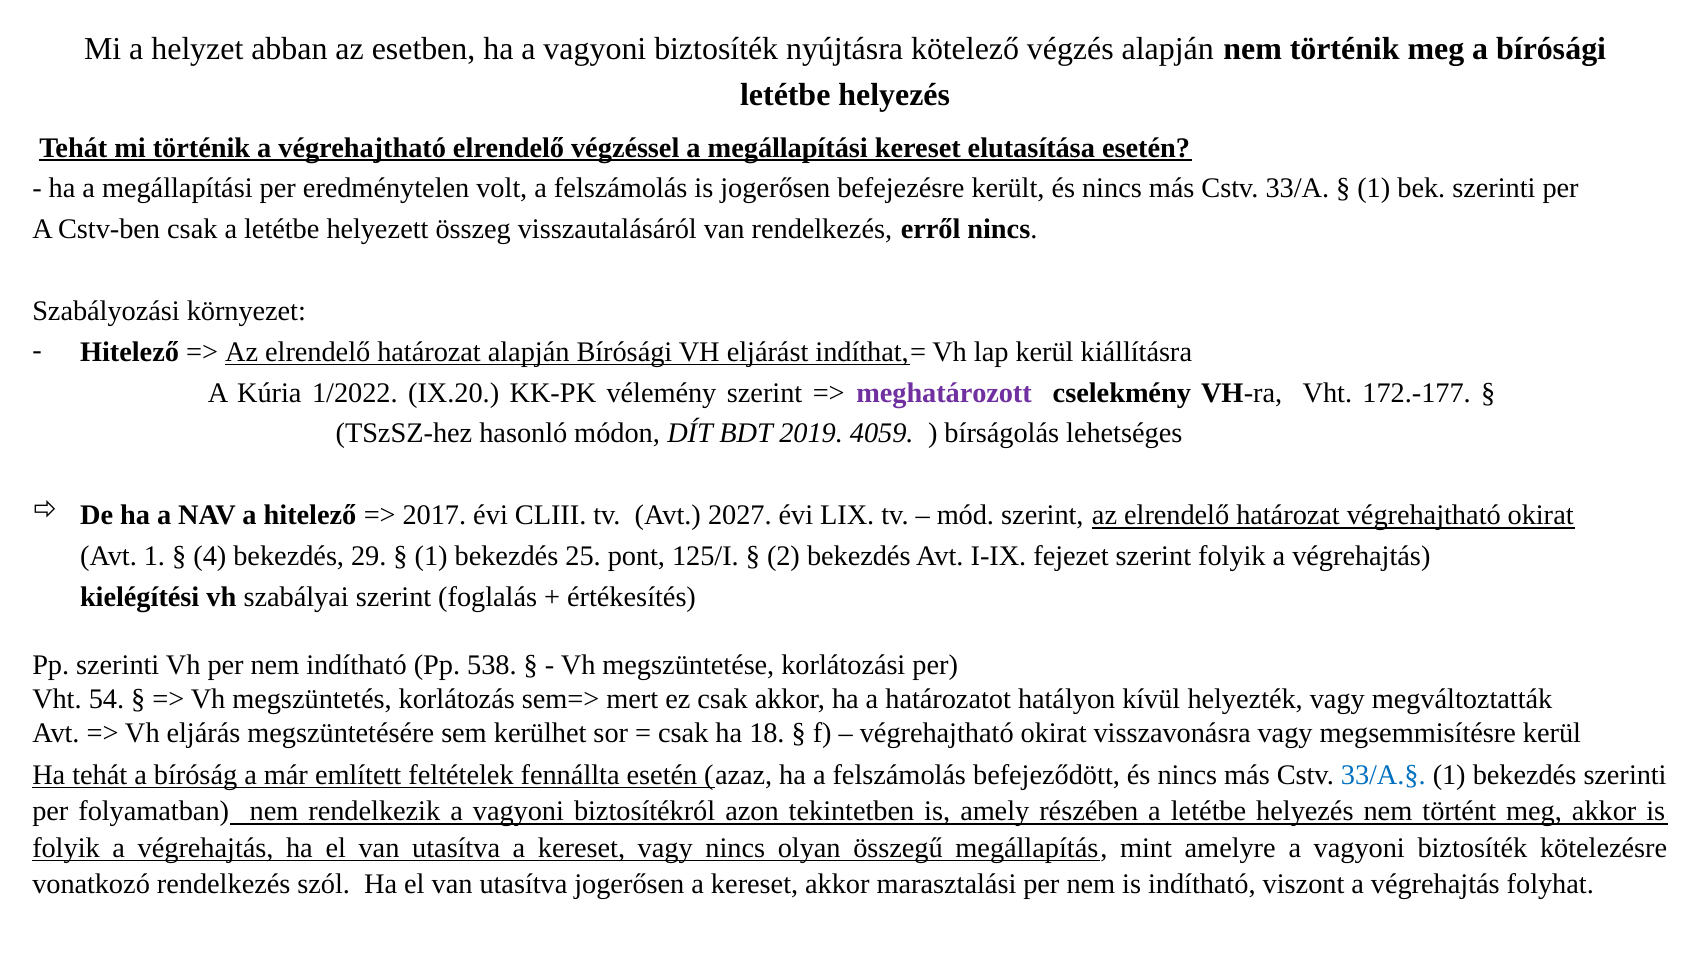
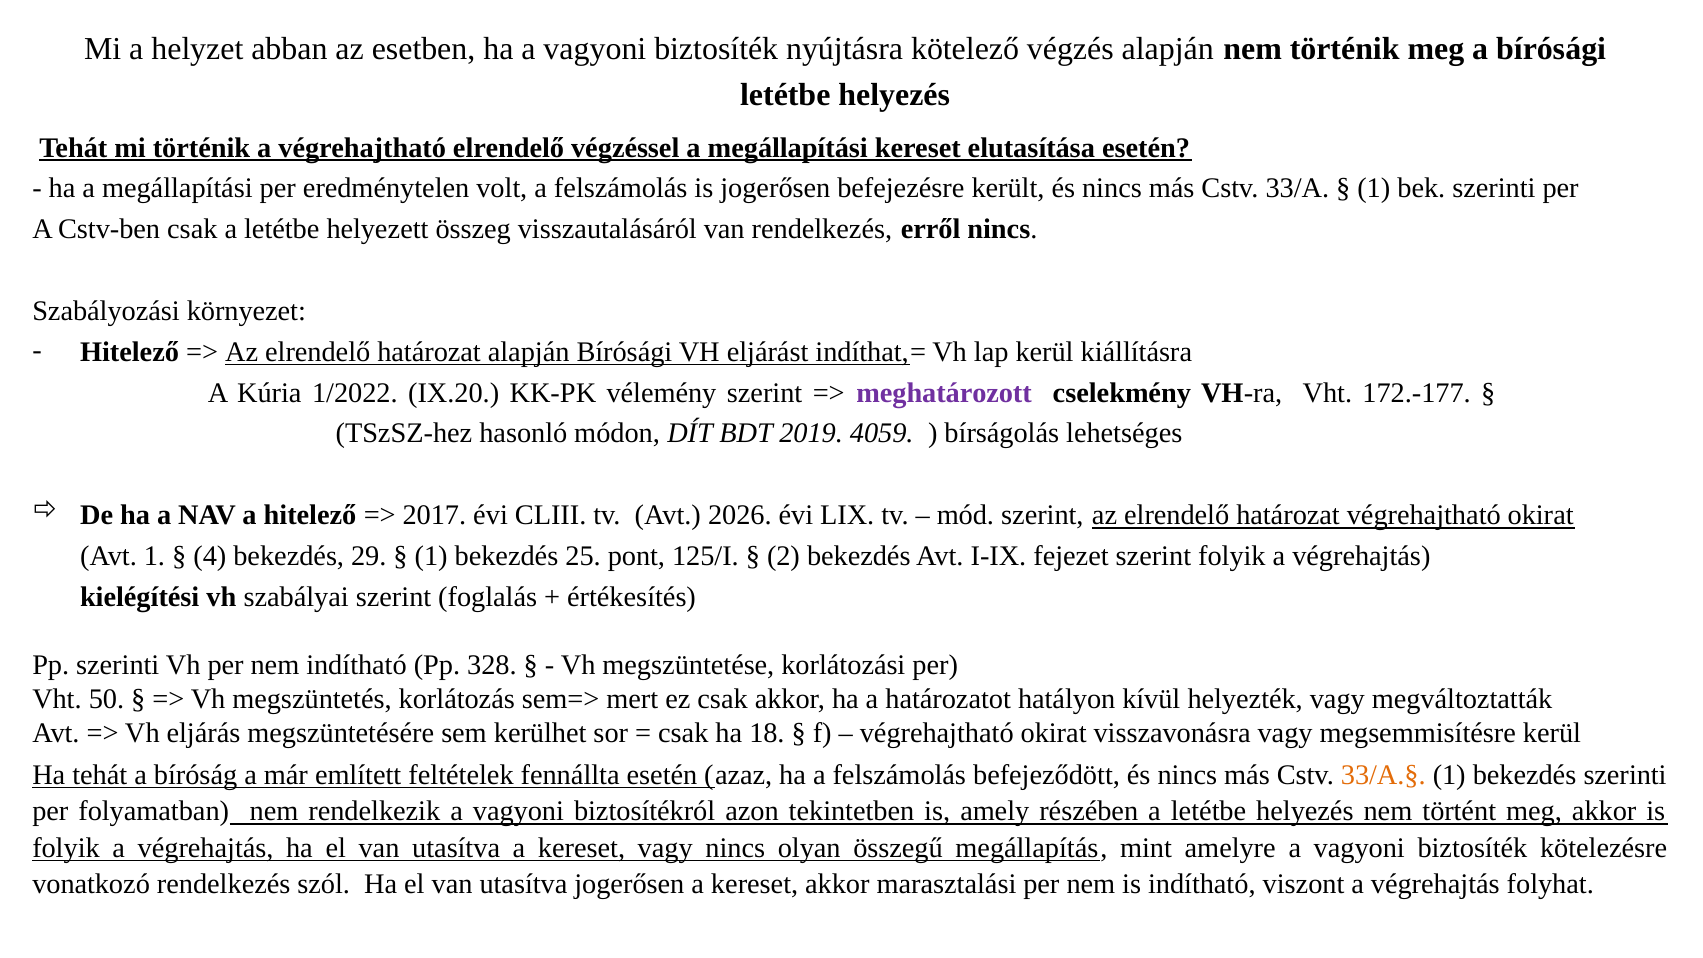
2027: 2027 -> 2026 (740, 515)
538: 538 -> 328 (492, 665)
54: 54 -> 50 (106, 699)
33/A.§ colour: blue -> orange (1383, 775)
